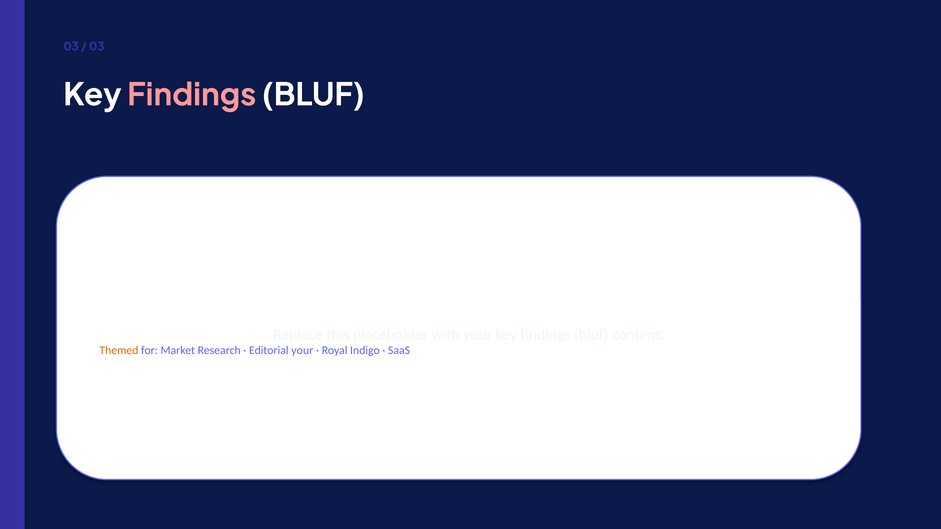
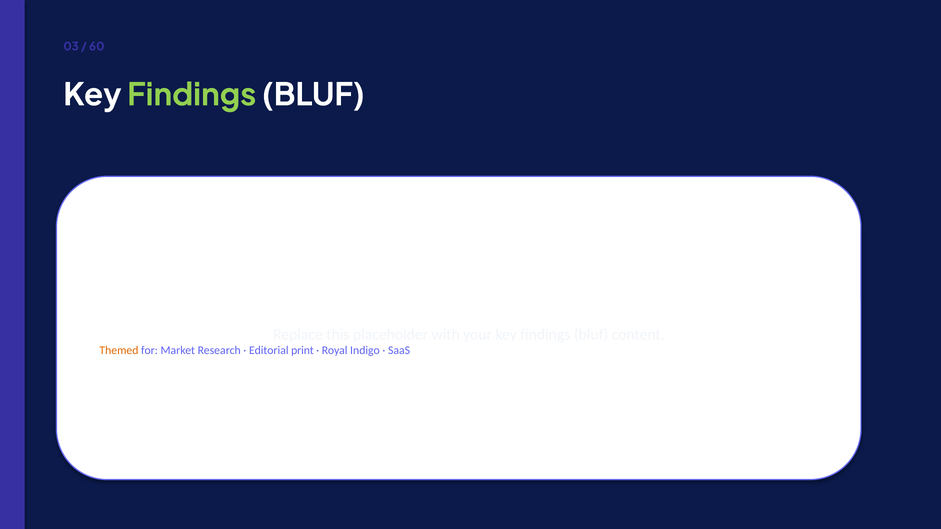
03: 03 -> 60 (97, 47)
Findings colour: pink -> light green (192, 95)
Editorial your: your -> print (302, 351)
